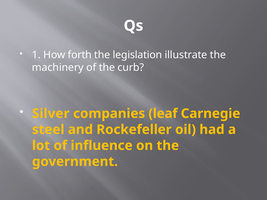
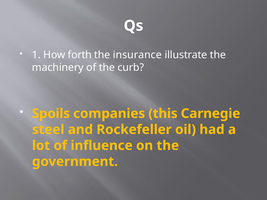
legislation: legislation -> insurance (137, 55)
Silver: Silver -> Spoils (51, 114)
leaf: leaf -> this (163, 114)
